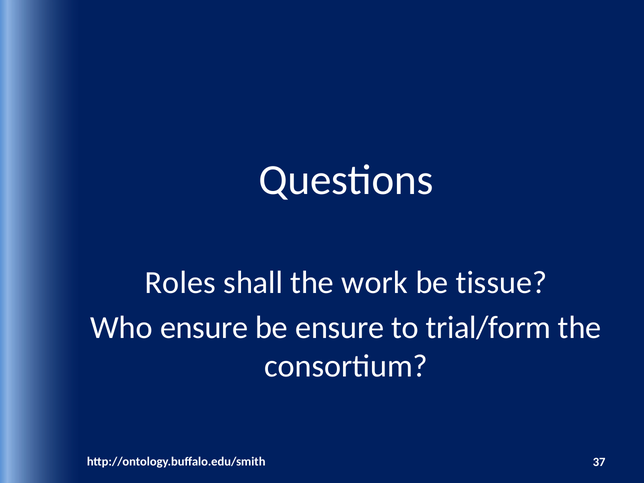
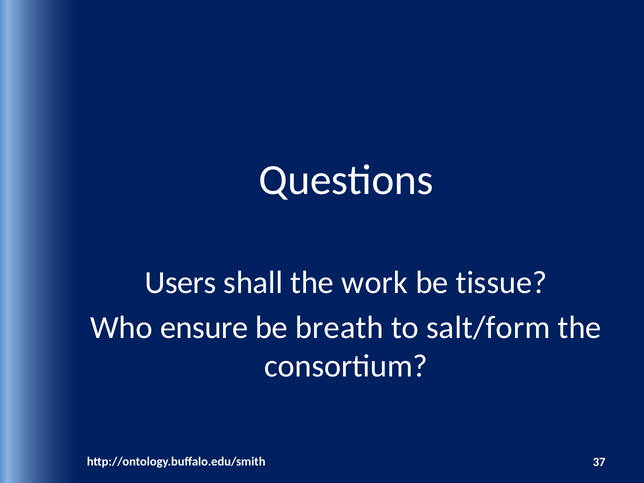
Roles: Roles -> Users (181, 282)
be ensure: ensure -> breath (340, 327)
trial/form: trial/form -> salt/form (488, 327)
